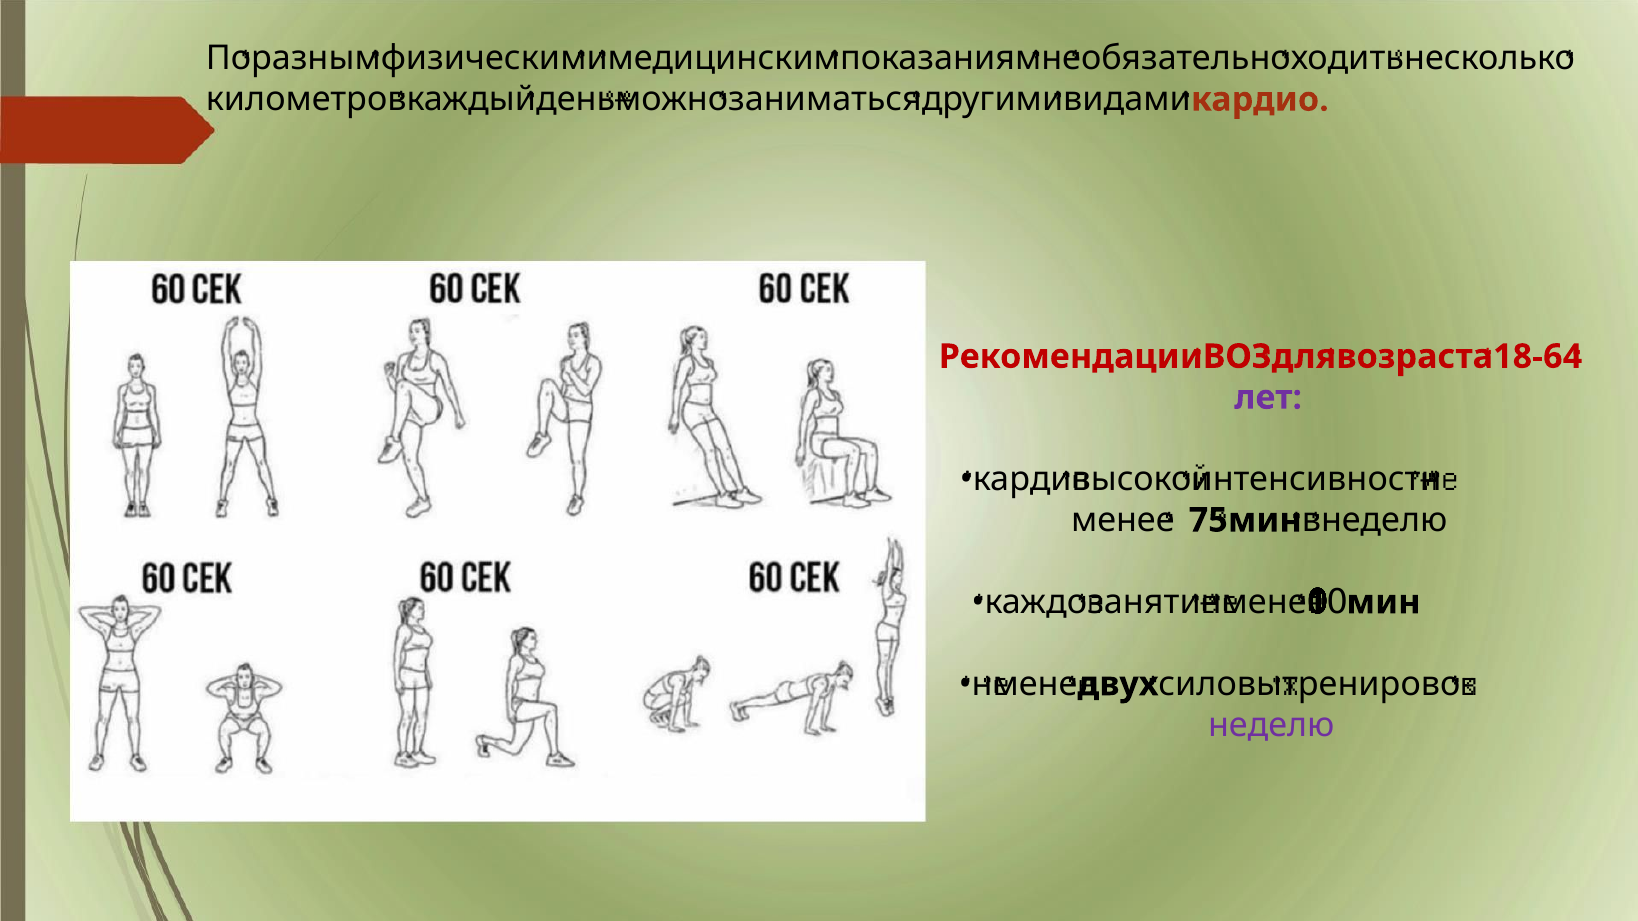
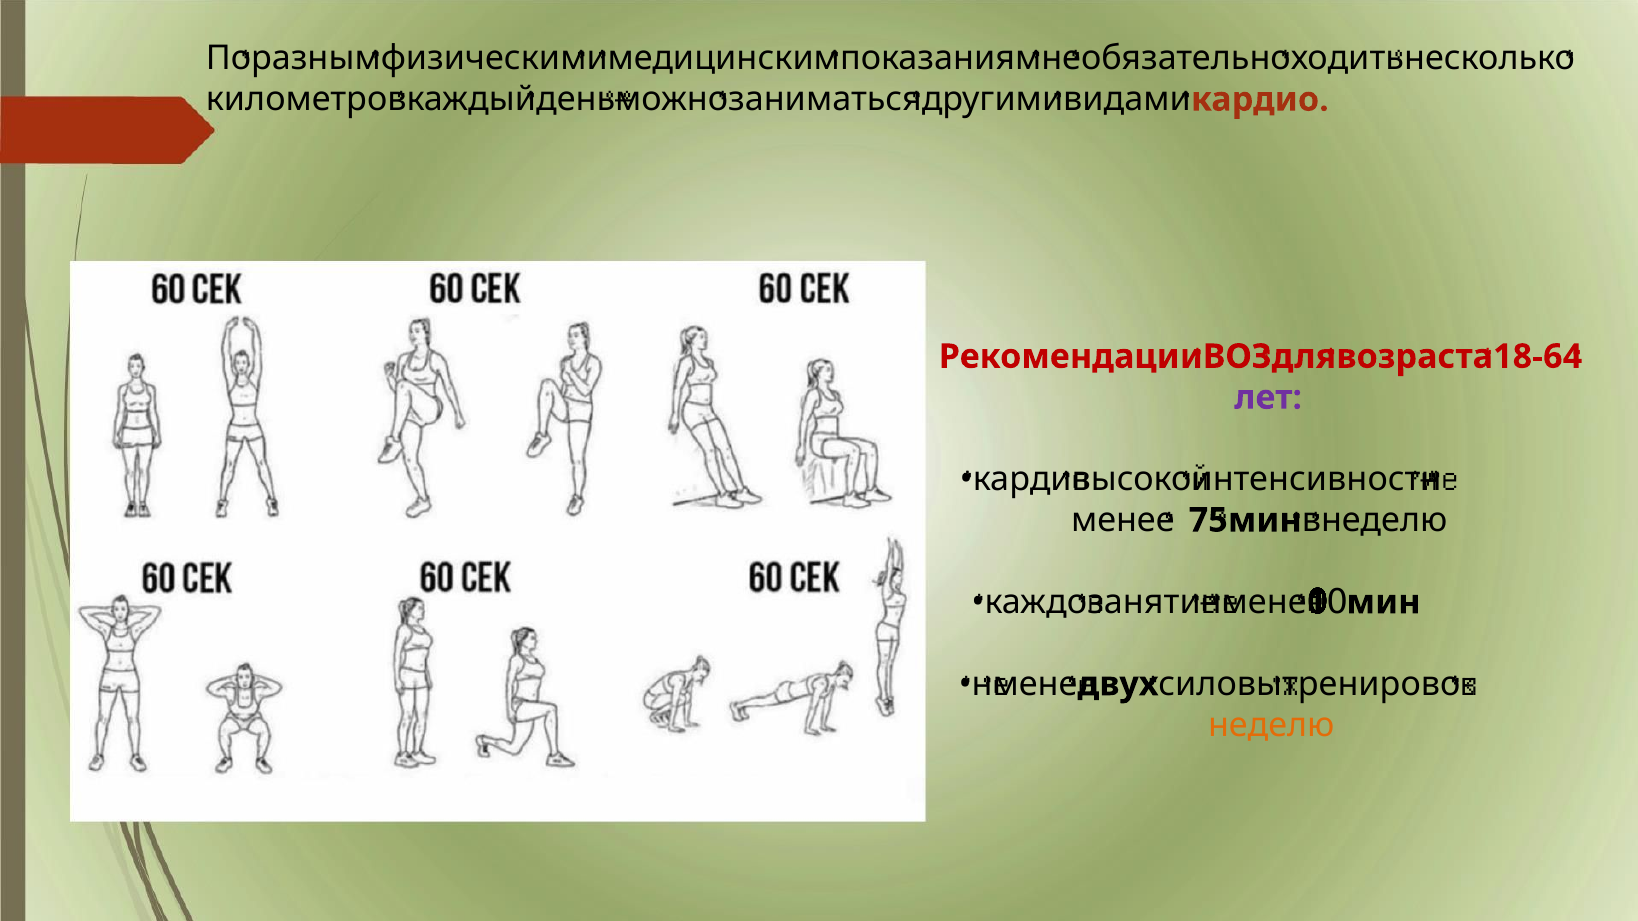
неделю colour: purple -> orange (1271, 725)
